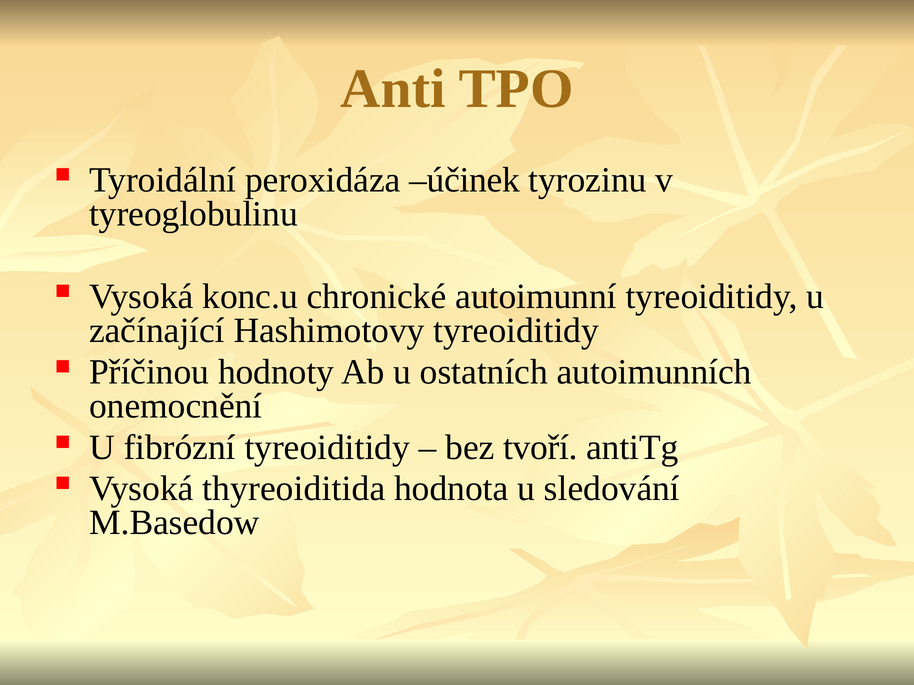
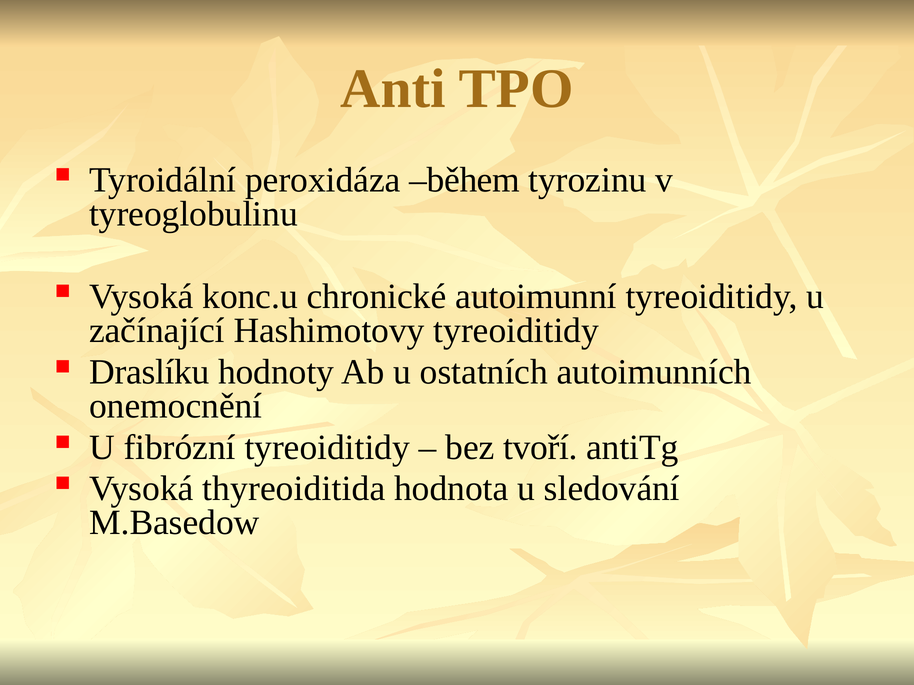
účinek: účinek -> během (465, 180)
Příčinou: Příčinou -> Draslíku (149, 372)
